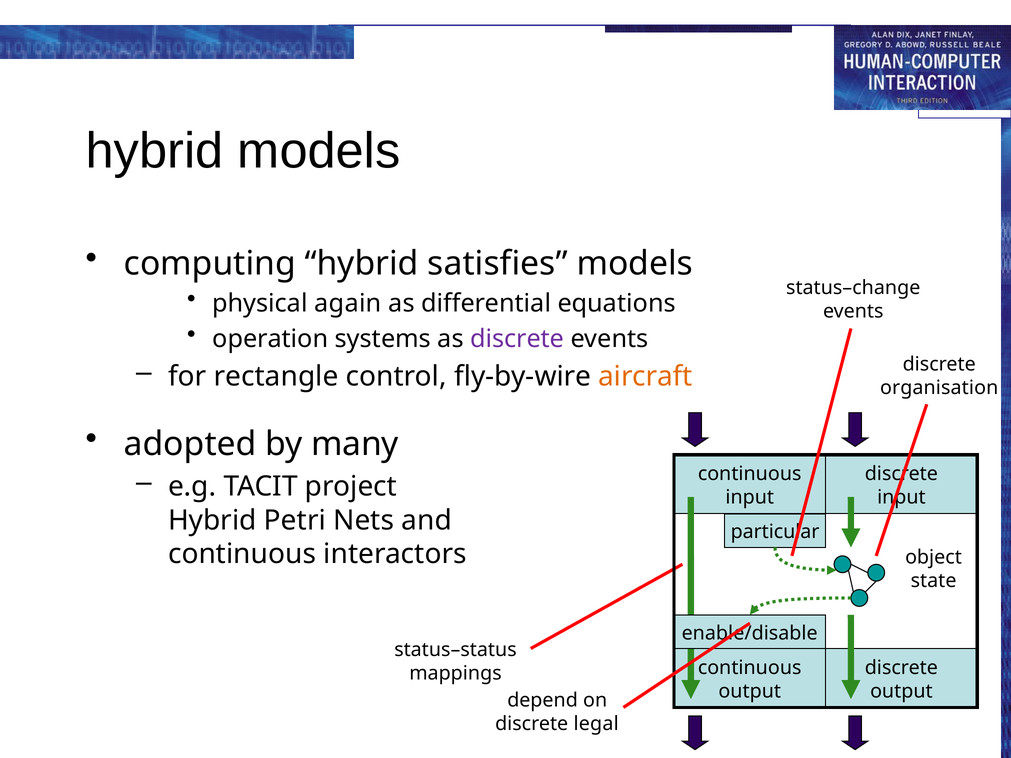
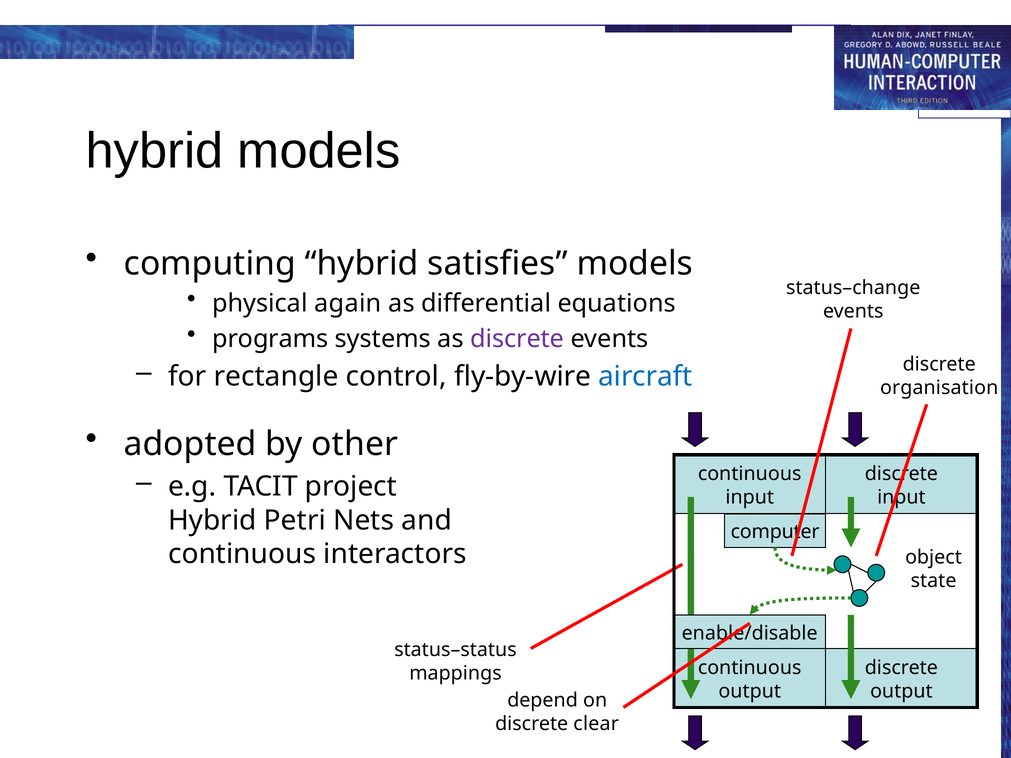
operation: operation -> programs (270, 339)
aircraft colour: orange -> blue (645, 377)
many: many -> other (355, 444)
particular: particular -> computer (775, 532)
legal: legal -> clear (596, 724)
